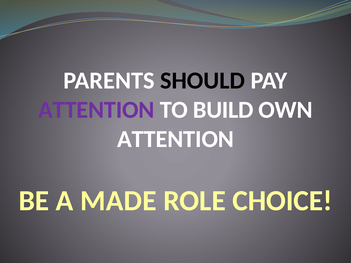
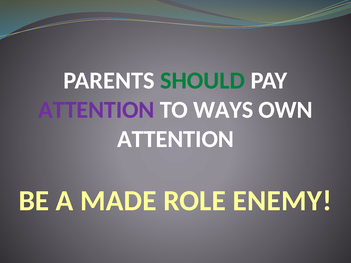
SHOULD colour: black -> green (203, 81)
BUILD: BUILD -> WAYS (223, 110)
CHOICE: CHOICE -> ENEMY (282, 201)
